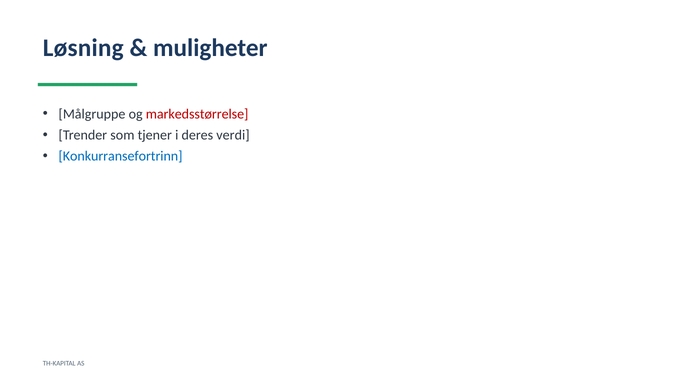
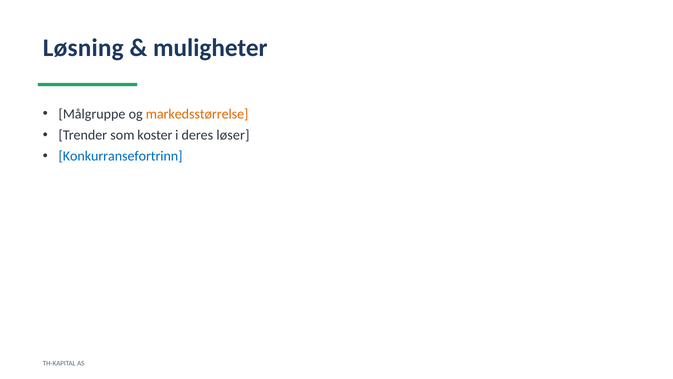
markedsstørrelse colour: red -> orange (197, 114)
tjener: tjener -> koster (155, 135)
verdi: verdi -> løser (233, 135)
